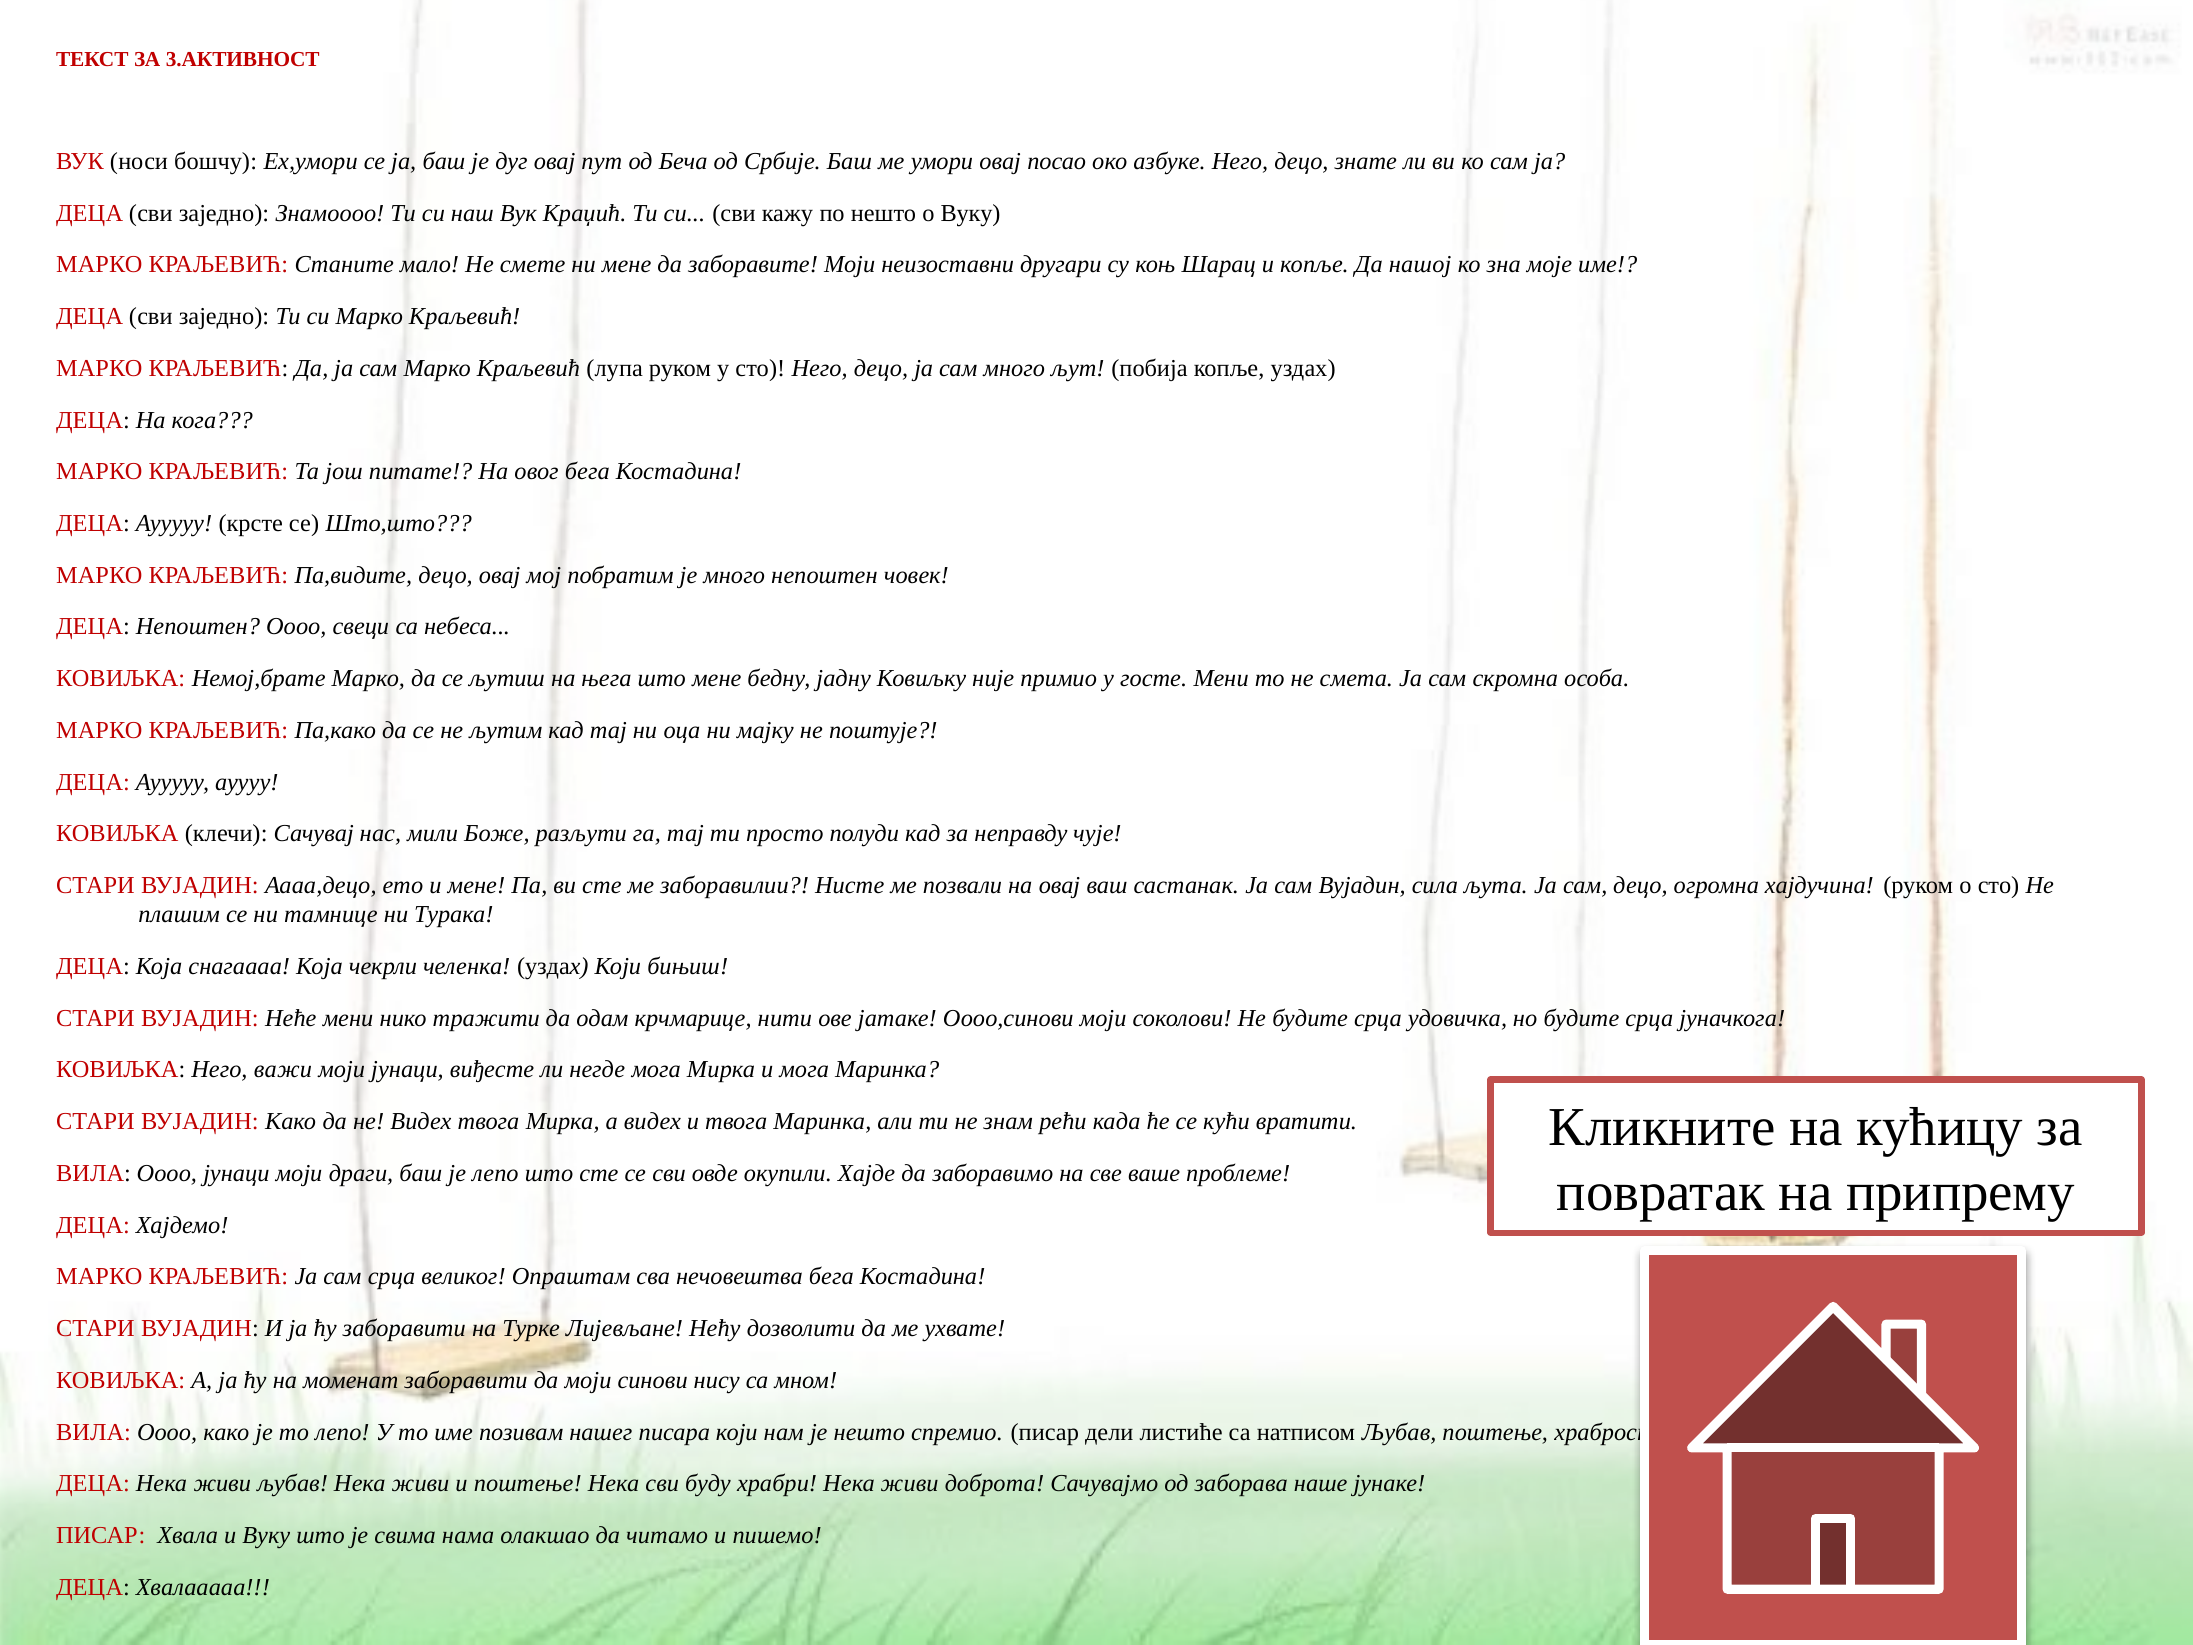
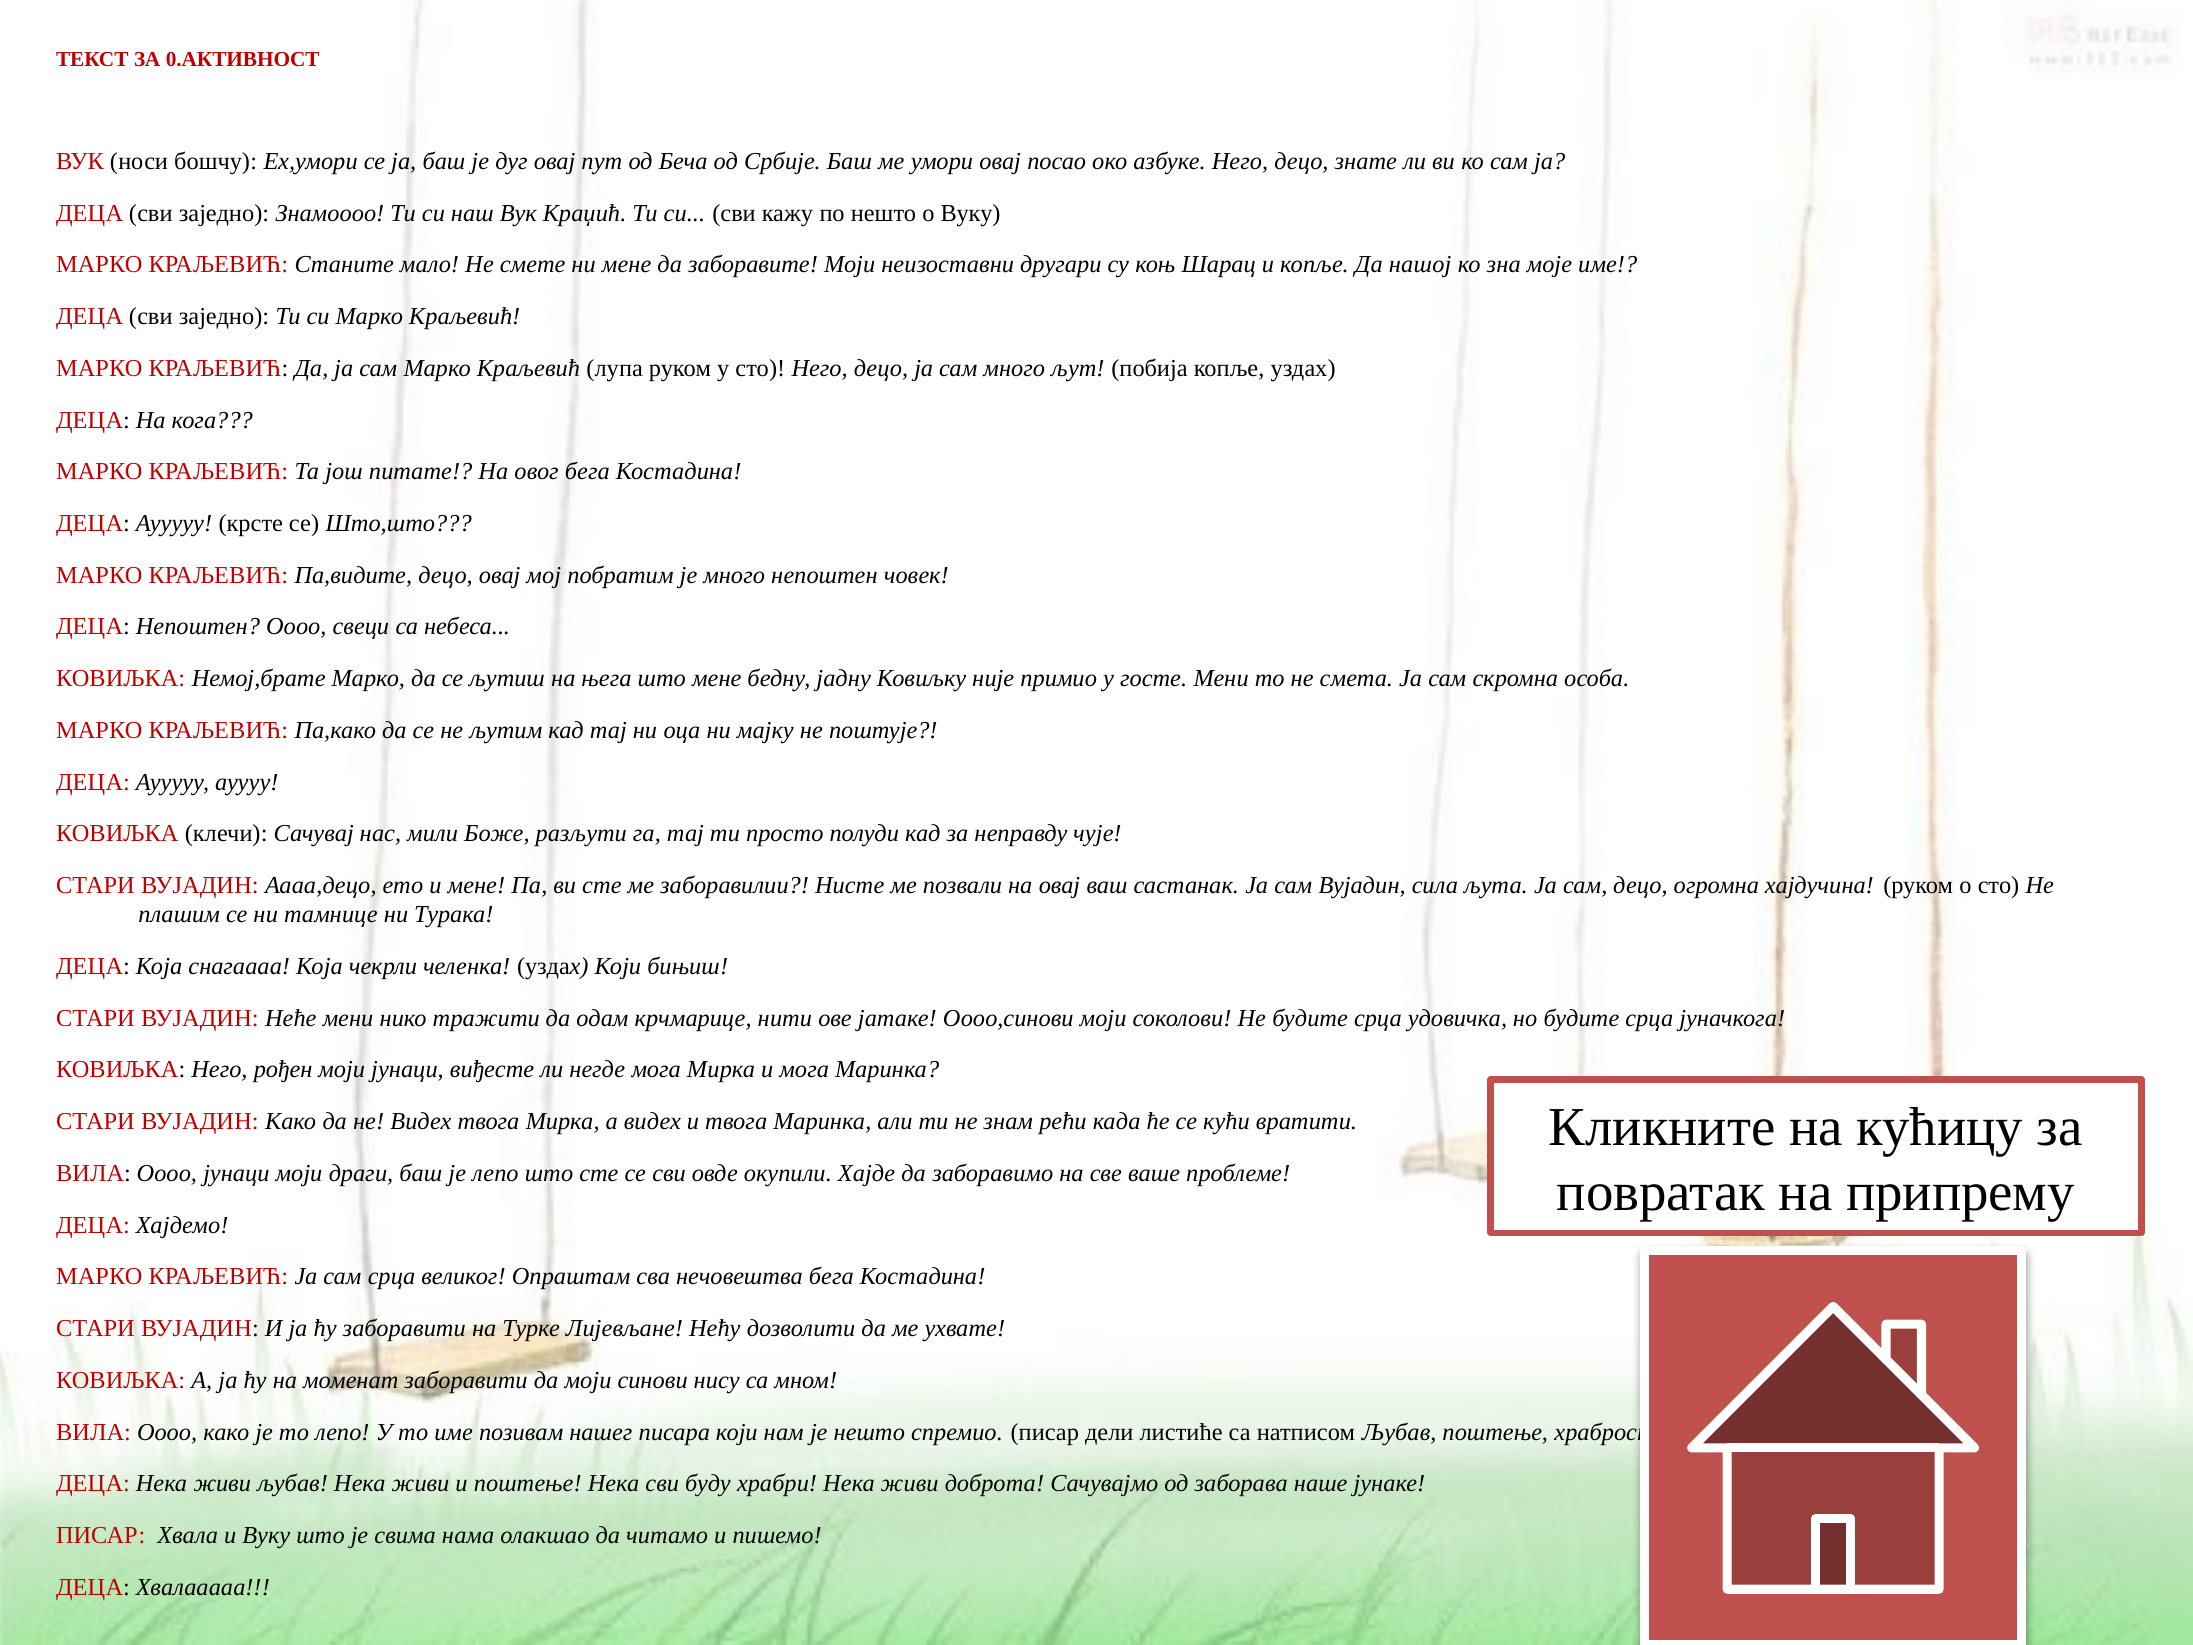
3.АКТИВНОСТ: 3.АКТИВНОСТ -> 0.АКТИВНОСТ (243, 60)
важи: важи -> рођен (283, 1070)
